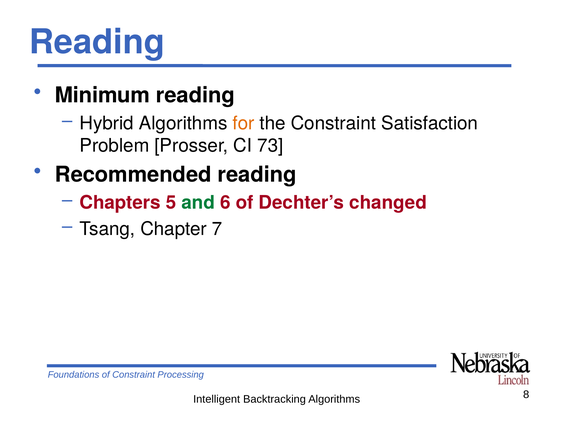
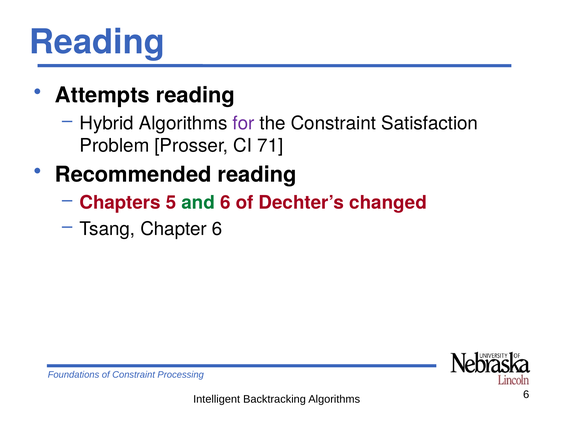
Minimum: Minimum -> Attempts (102, 95)
for colour: orange -> purple (244, 123)
73: 73 -> 71 (270, 146)
Chapter 7: 7 -> 6 (217, 229)
Algorithms 8: 8 -> 6 (526, 395)
